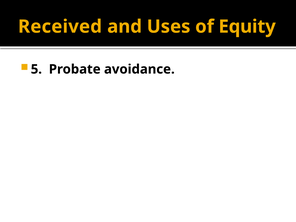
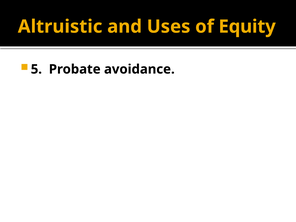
Received: Received -> Altruistic (60, 27)
